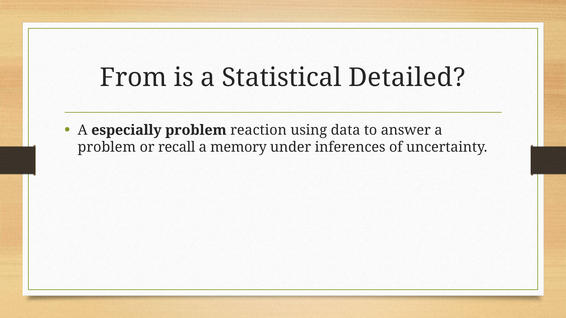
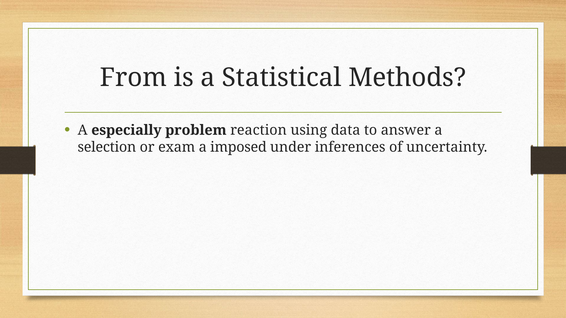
Detailed: Detailed -> Methods (407, 78)
problem: problem -> selection (107, 147)
recall: recall -> exam (177, 147)
memory: memory -> imposed (238, 147)
